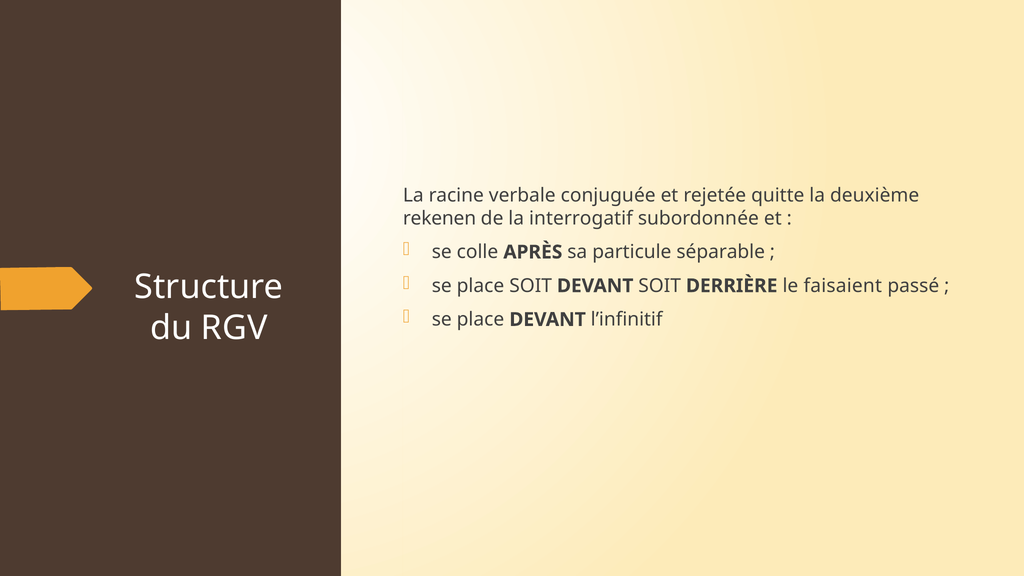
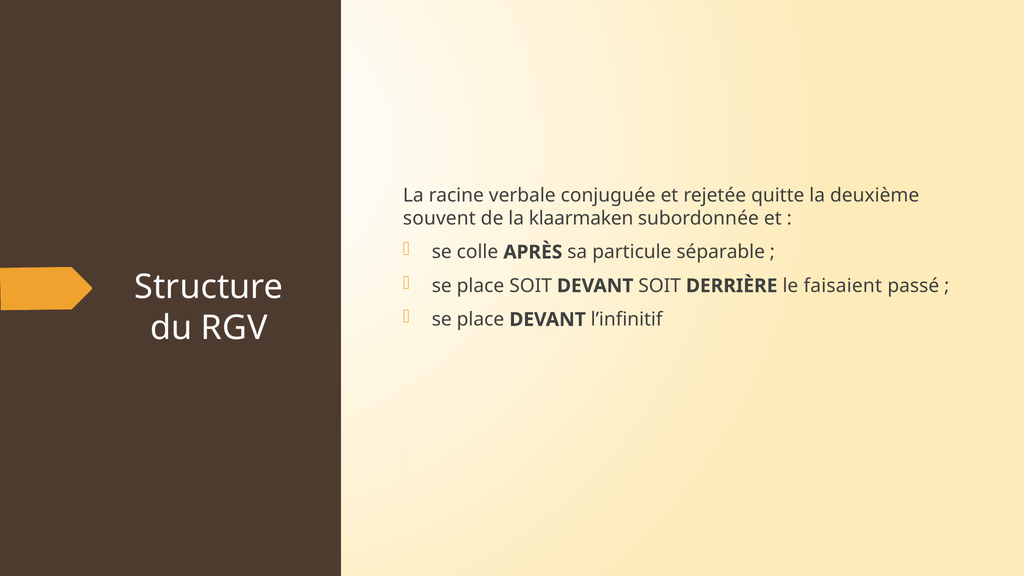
rekenen: rekenen -> souvent (439, 218)
interrogatif: interrogatif -> klaarmaken (581, 218)
